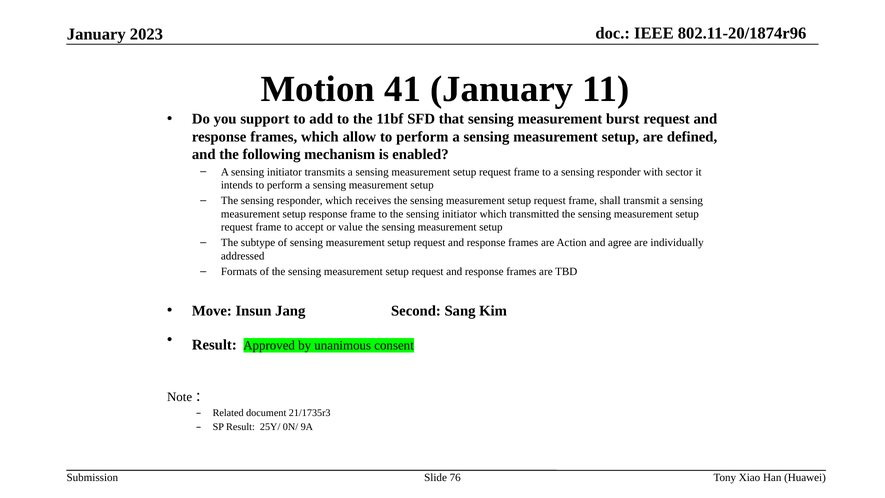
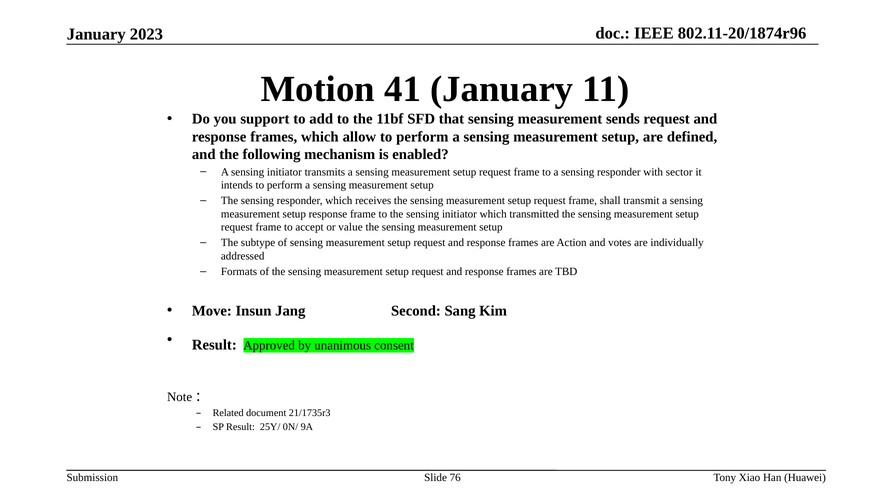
burst: burst -> sends (623, 119)
agree: agree -> votes (620, 243)
